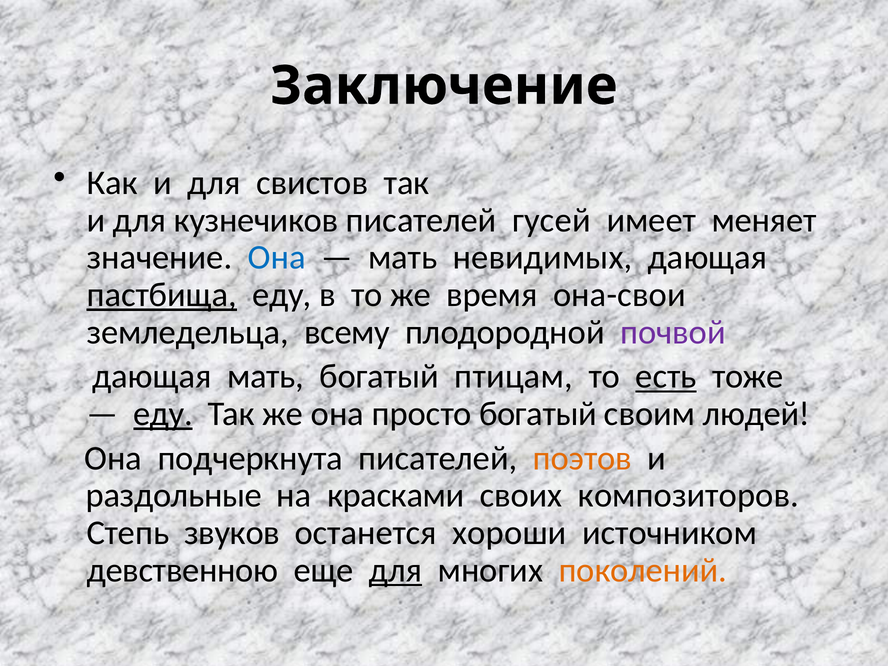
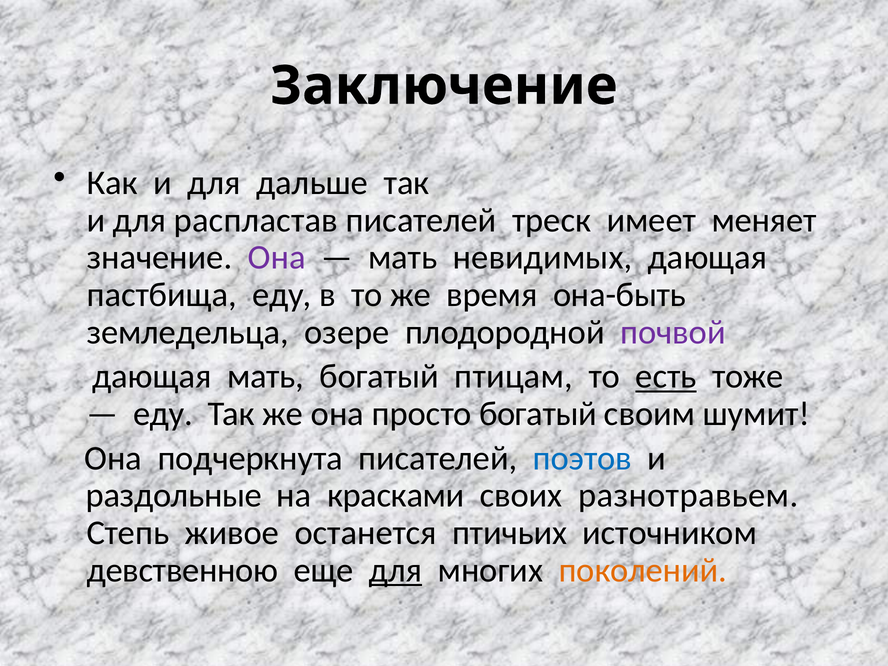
свистов: свистов -> дальше (312, 183)
кузнечиков: кузнечиков -> распластав (256, 220)
гусей: гусей -> треск (552, 220)
Она colour: blue -> purple (277, 258)
пастбища underline: present -> none (162, 295)
она-свои: она-свои -> она-быть (620, 295)
всему: всему -> озере (347, 332)
еду underline: present -> none (163, 414)
людей: людей -> шумит (756, 414)
поэтов colour: orange -> blue (582, 458)
композиторов: композиторов -> разнотравьем (688, 496)
звуков: звуков -> живое (232, 533)
хороши: хороши -> птичьих (510, 533)
